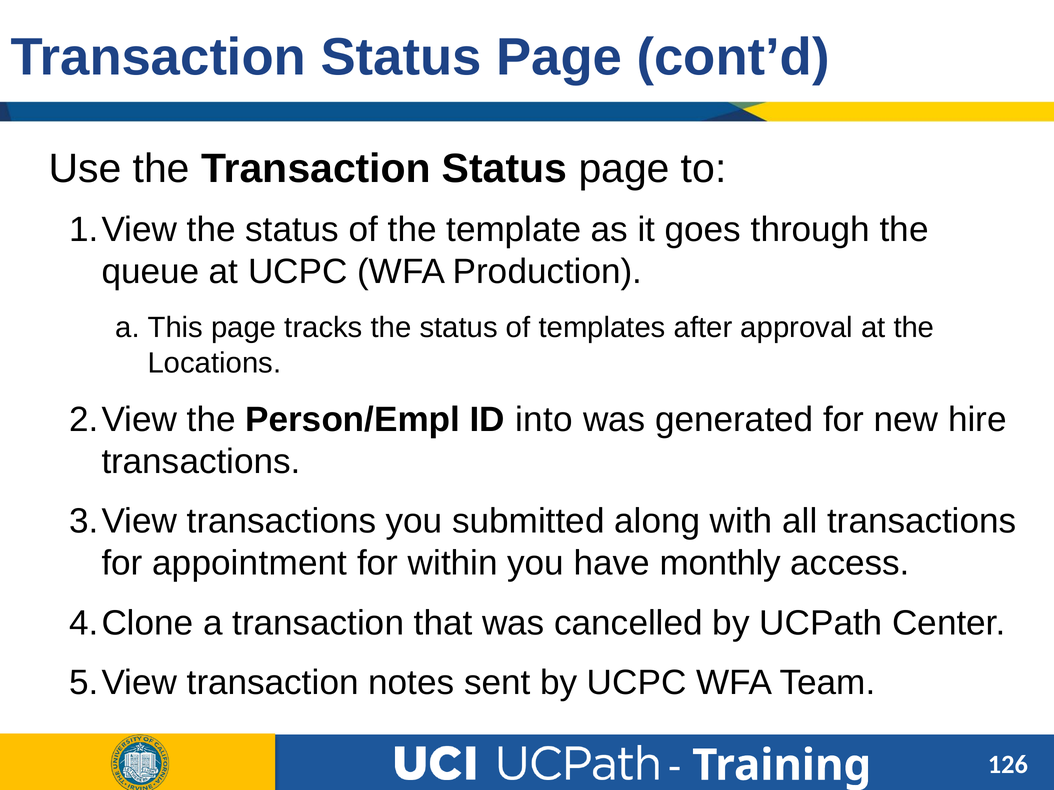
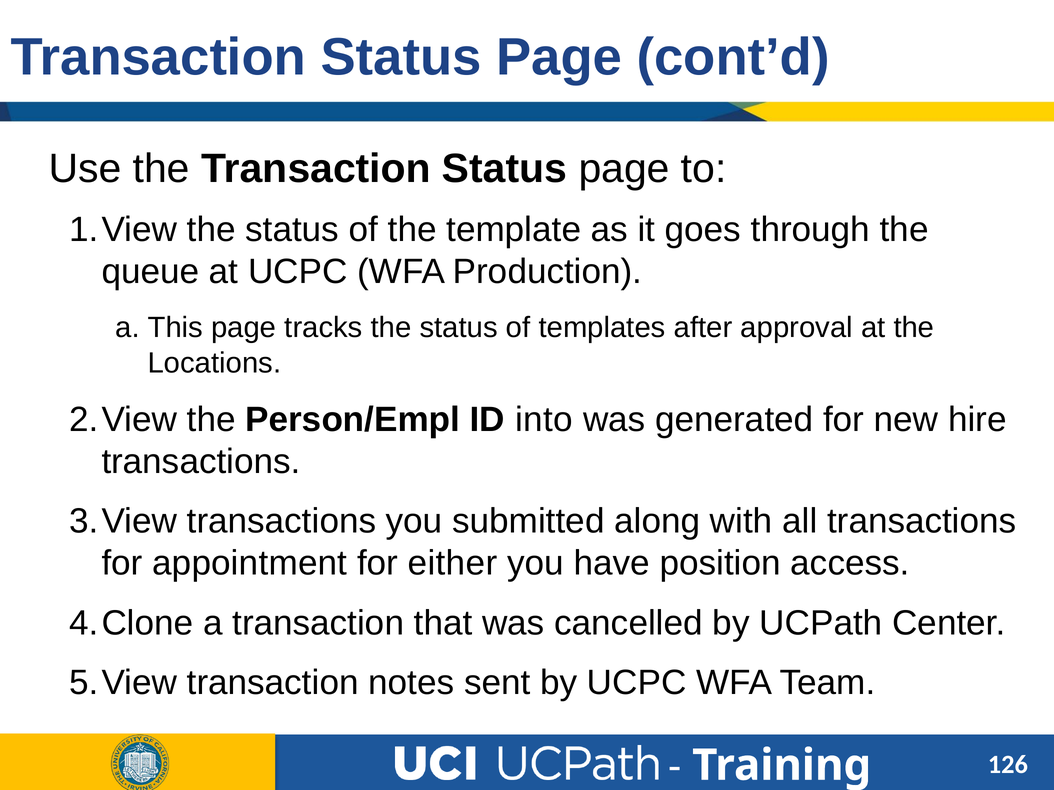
within: within -> either (453, 564)
monthly: monthly -> position (720, 564)
